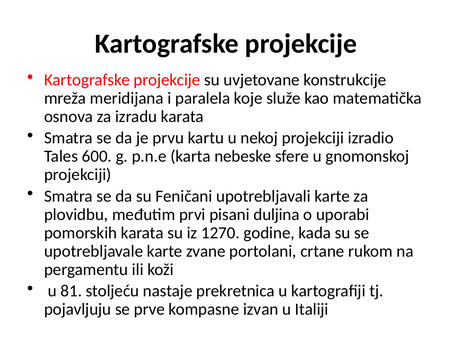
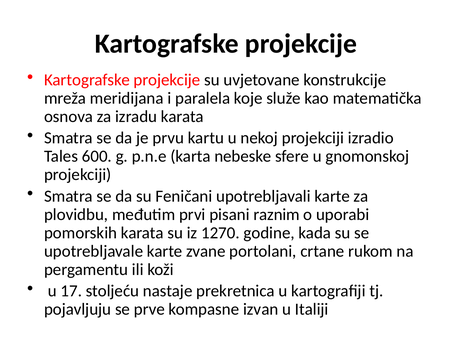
duljina: duljina -> raznim (277, 215)
81: 81 -> 17 (71, 291)
